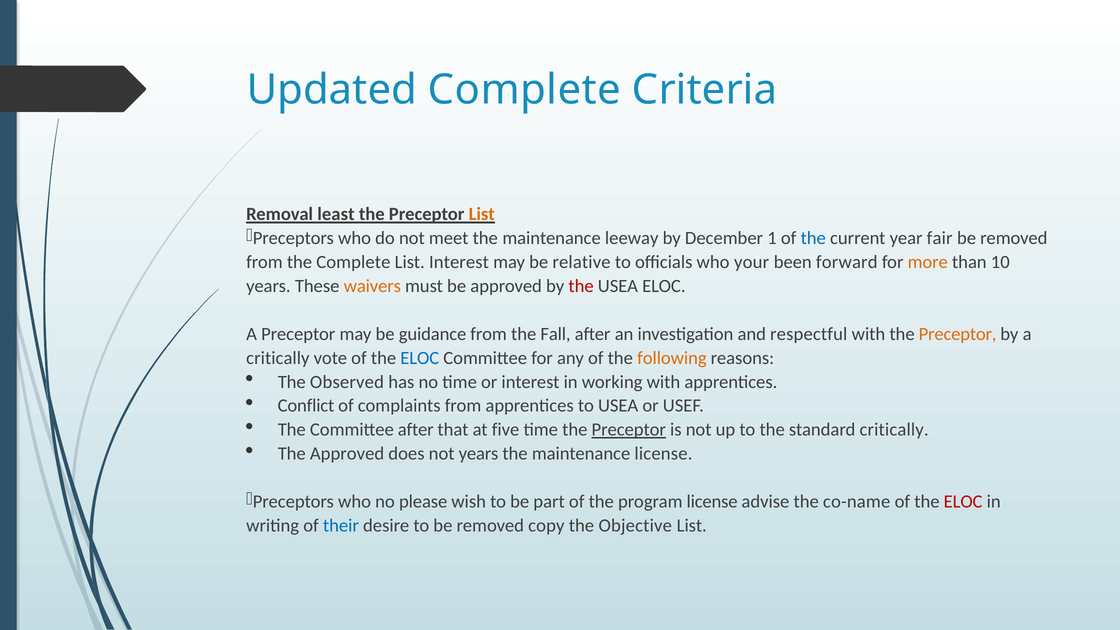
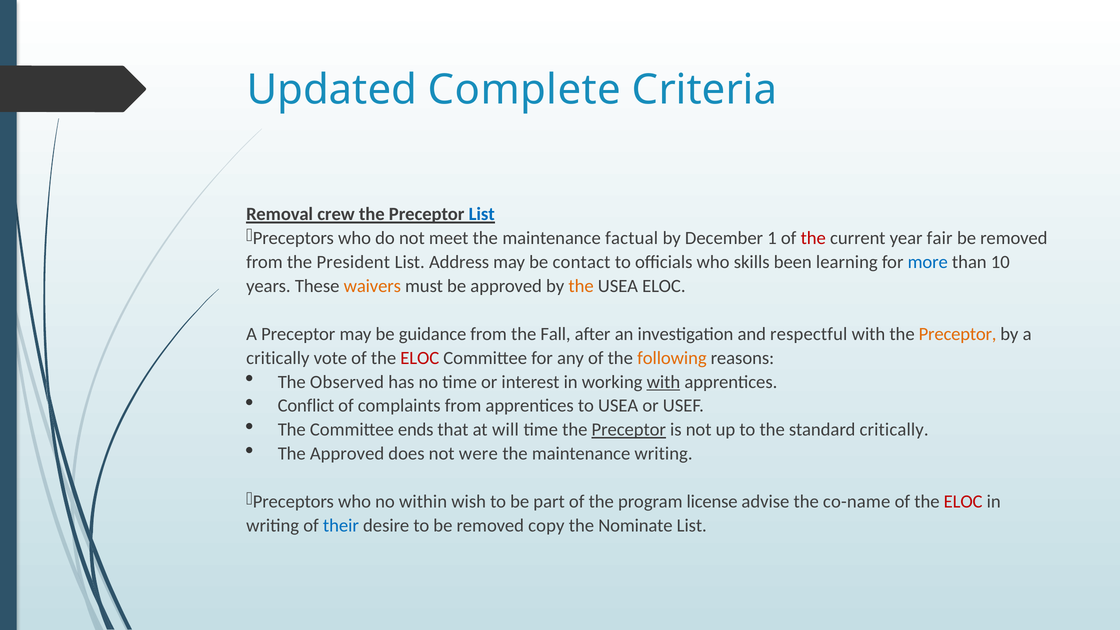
least: least -> crew (336, 214)
List colour: orange -> blue (482, 214)
leeway: leeway -> factual (632, 238)
the colour: blue -> red (813, 238)
the Complete: Complete -> President (353, 262)
List Interest: Interest -> Address (459, 262)
relative: relative -> contact (582, 262)
your: your -> skills (752, 262)
forward: forward -> learning (847, 262)
more colour: orange -> blue (928, 262)
the colour: red -> orange (581, 286)
ELOC colour: blue -> red (420, 358)
with underline: none -> present (663, 382)
Committee after: after -> ends (416, 430)
five: five -> will (505, 430)
not years: years -> were (478, 454)
maintenance license: license -> writing (664, 454)
please: please -> within (423, 502)
Objective: Objective -> Nominate (635, 526)
